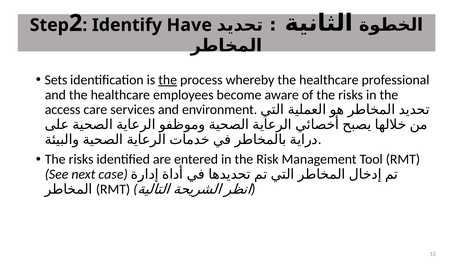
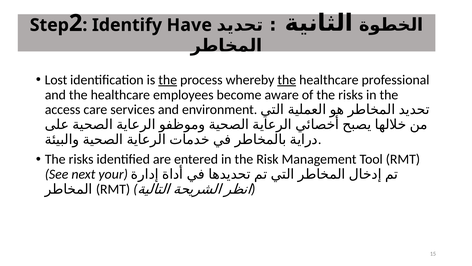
Sets: Sets -> Lost (56, 80)
the underline: none -> present (287, 80)
case: case -> your (113, 174)
